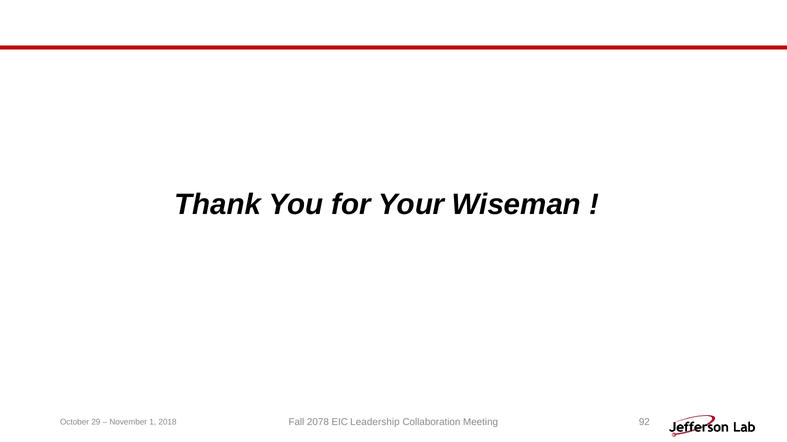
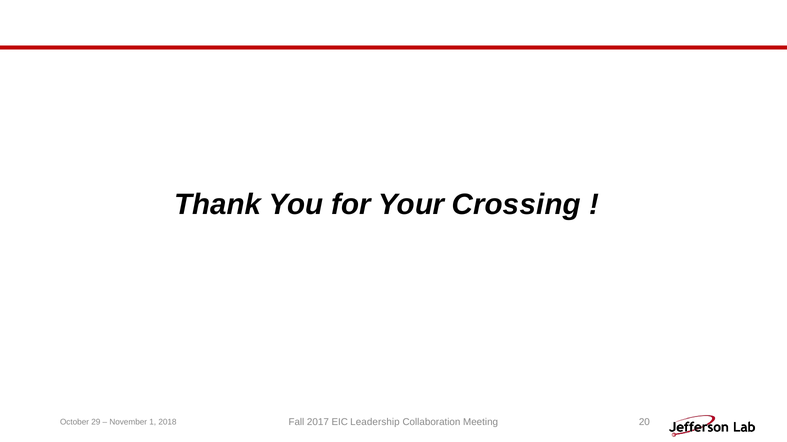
Wiseman: Wiseman -> Crossing (516, 205)
2078: 2078 -> 2017 (318, 423)
92: 92 -> 20 (644, 423)
